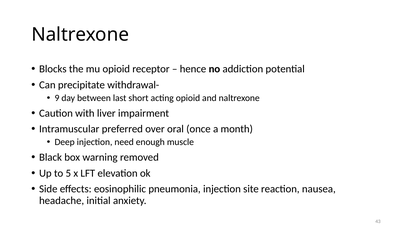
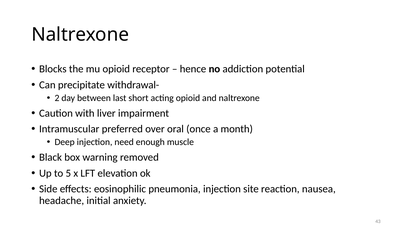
9: 9 -> 2 (57, 98)
